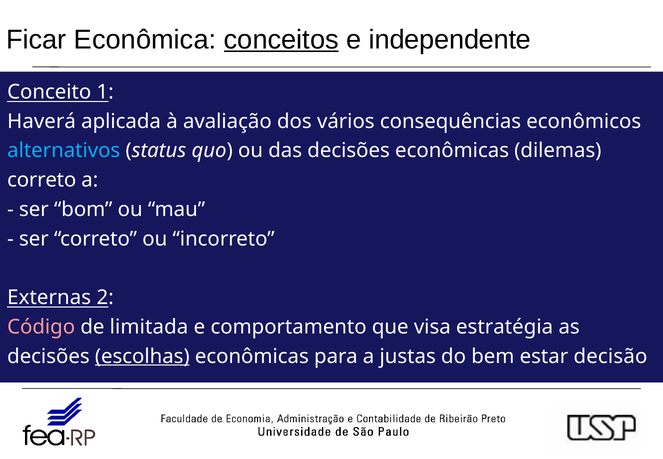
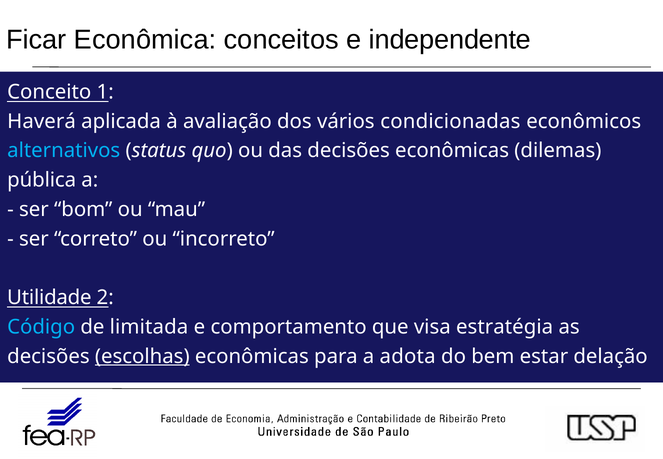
conceitos underline: present -> none (281, 40)
consequências: consequências -> condicionadas (450, 121)
correto: correto -> pública (42, 180)
Externas: Externas -> Utilidade (49, 298)
Código colour: pink -> light blue (41, 327)
justas: justas -> adota (408, 356)
decisão: decisão -> delação (611, 356)
